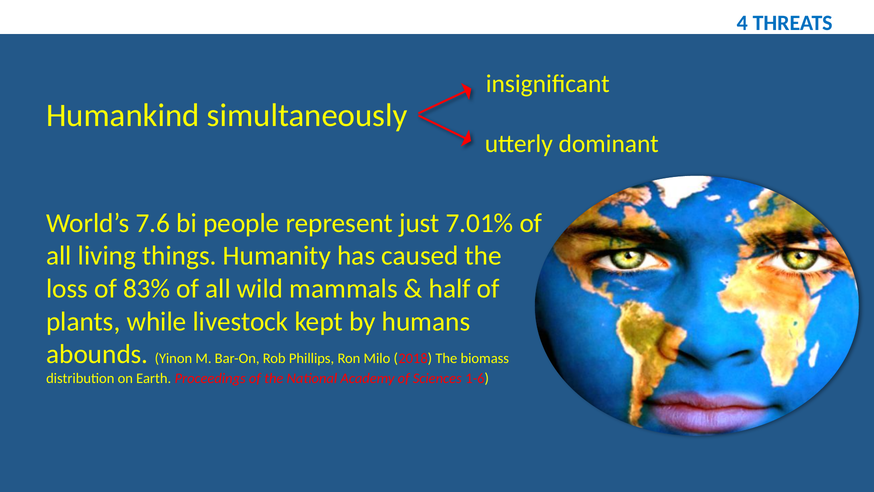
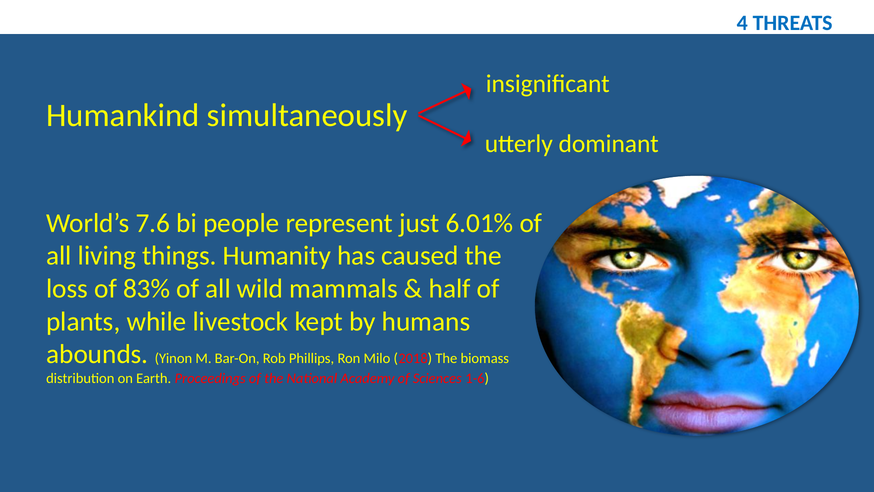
7.01%: 7.01% -> 6.01% (479, 223)
